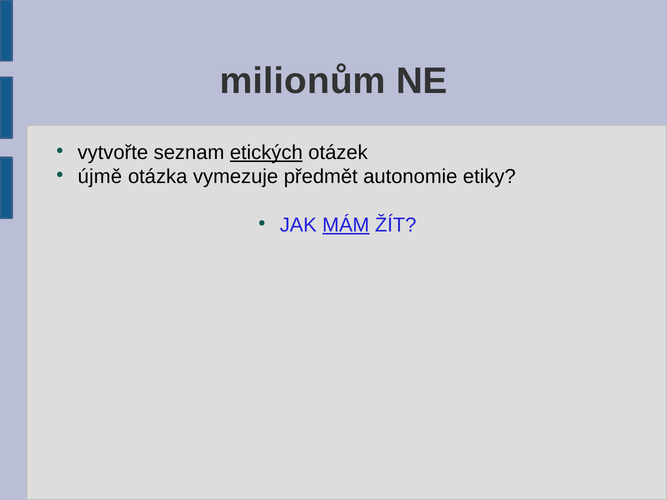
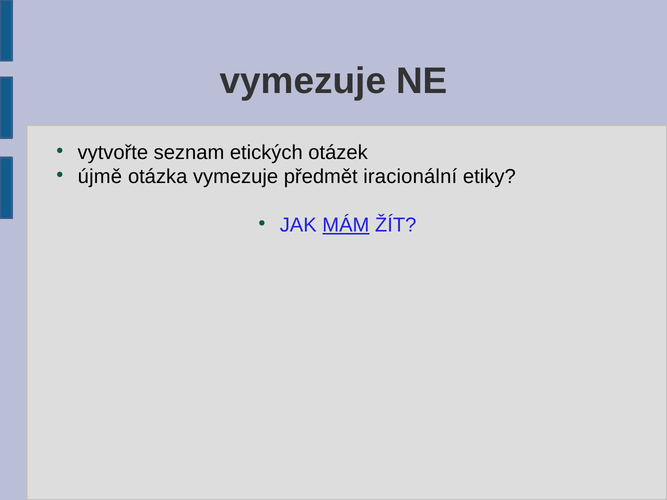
milionům: milionům -> vymezuje (303, 81)
etických underline: present -> none (266, 153)
autonomie: autonomie -> iracionální (410, 177)
